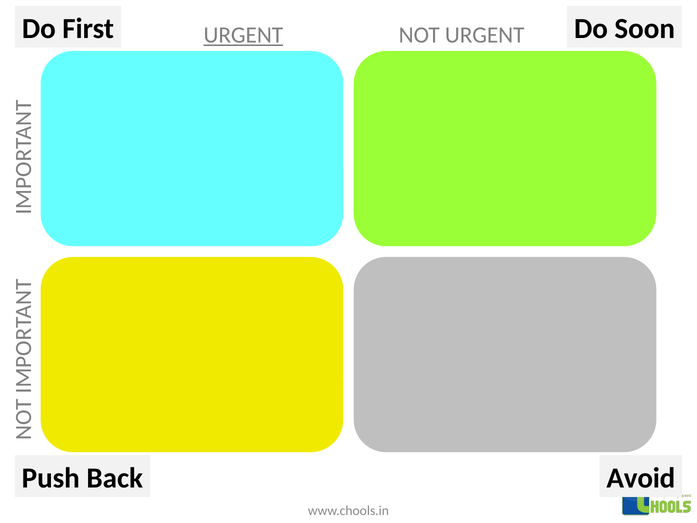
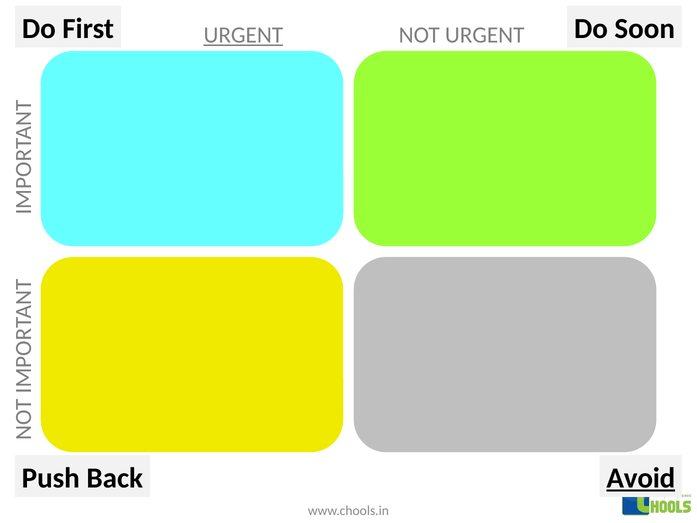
Avoid underline: none -> present (641, 478)
